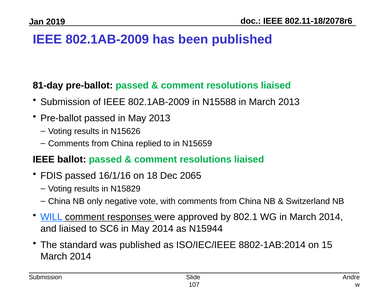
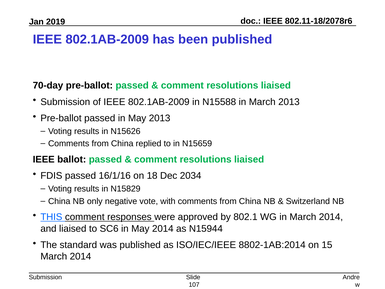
81-day: 81-day -> 70-day (48, 85)
2065: 2065 -> 2034 (191, 176)
WILL: WILL -> THIS (51, 217)
